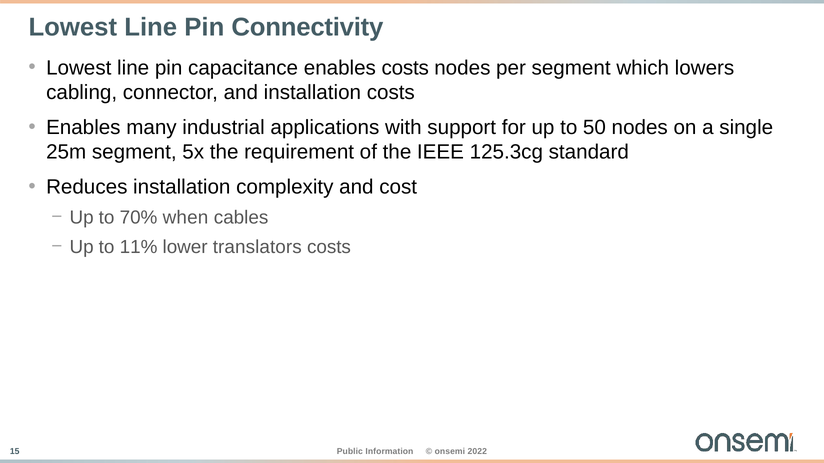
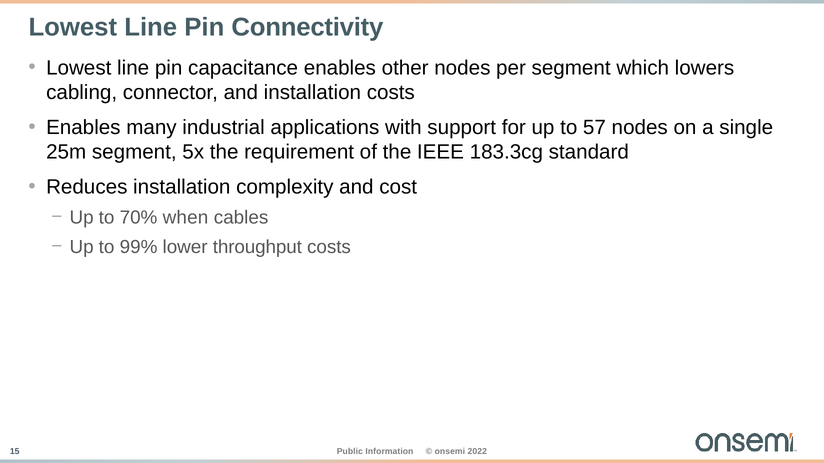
enables costs: costs -> other (405, 68)
50: 50 -> 57 (594, 128)
125.3cg: 125.3cg -> 183.3cg (506, 152)
11%: 11% -> 99% (139, 247)
translators: translators -> throughput (257, 247)
